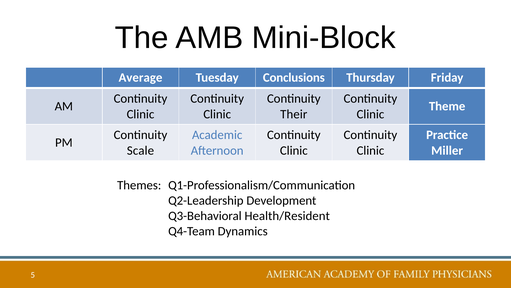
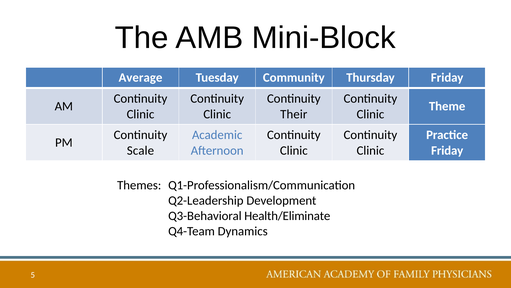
Conclusions: Conclusions -> Community (294, 78)
Miller: Miller -> Friday (447, 150)
Health/Resident: Health/Resident -> Health/Eliminate (287, 216)
